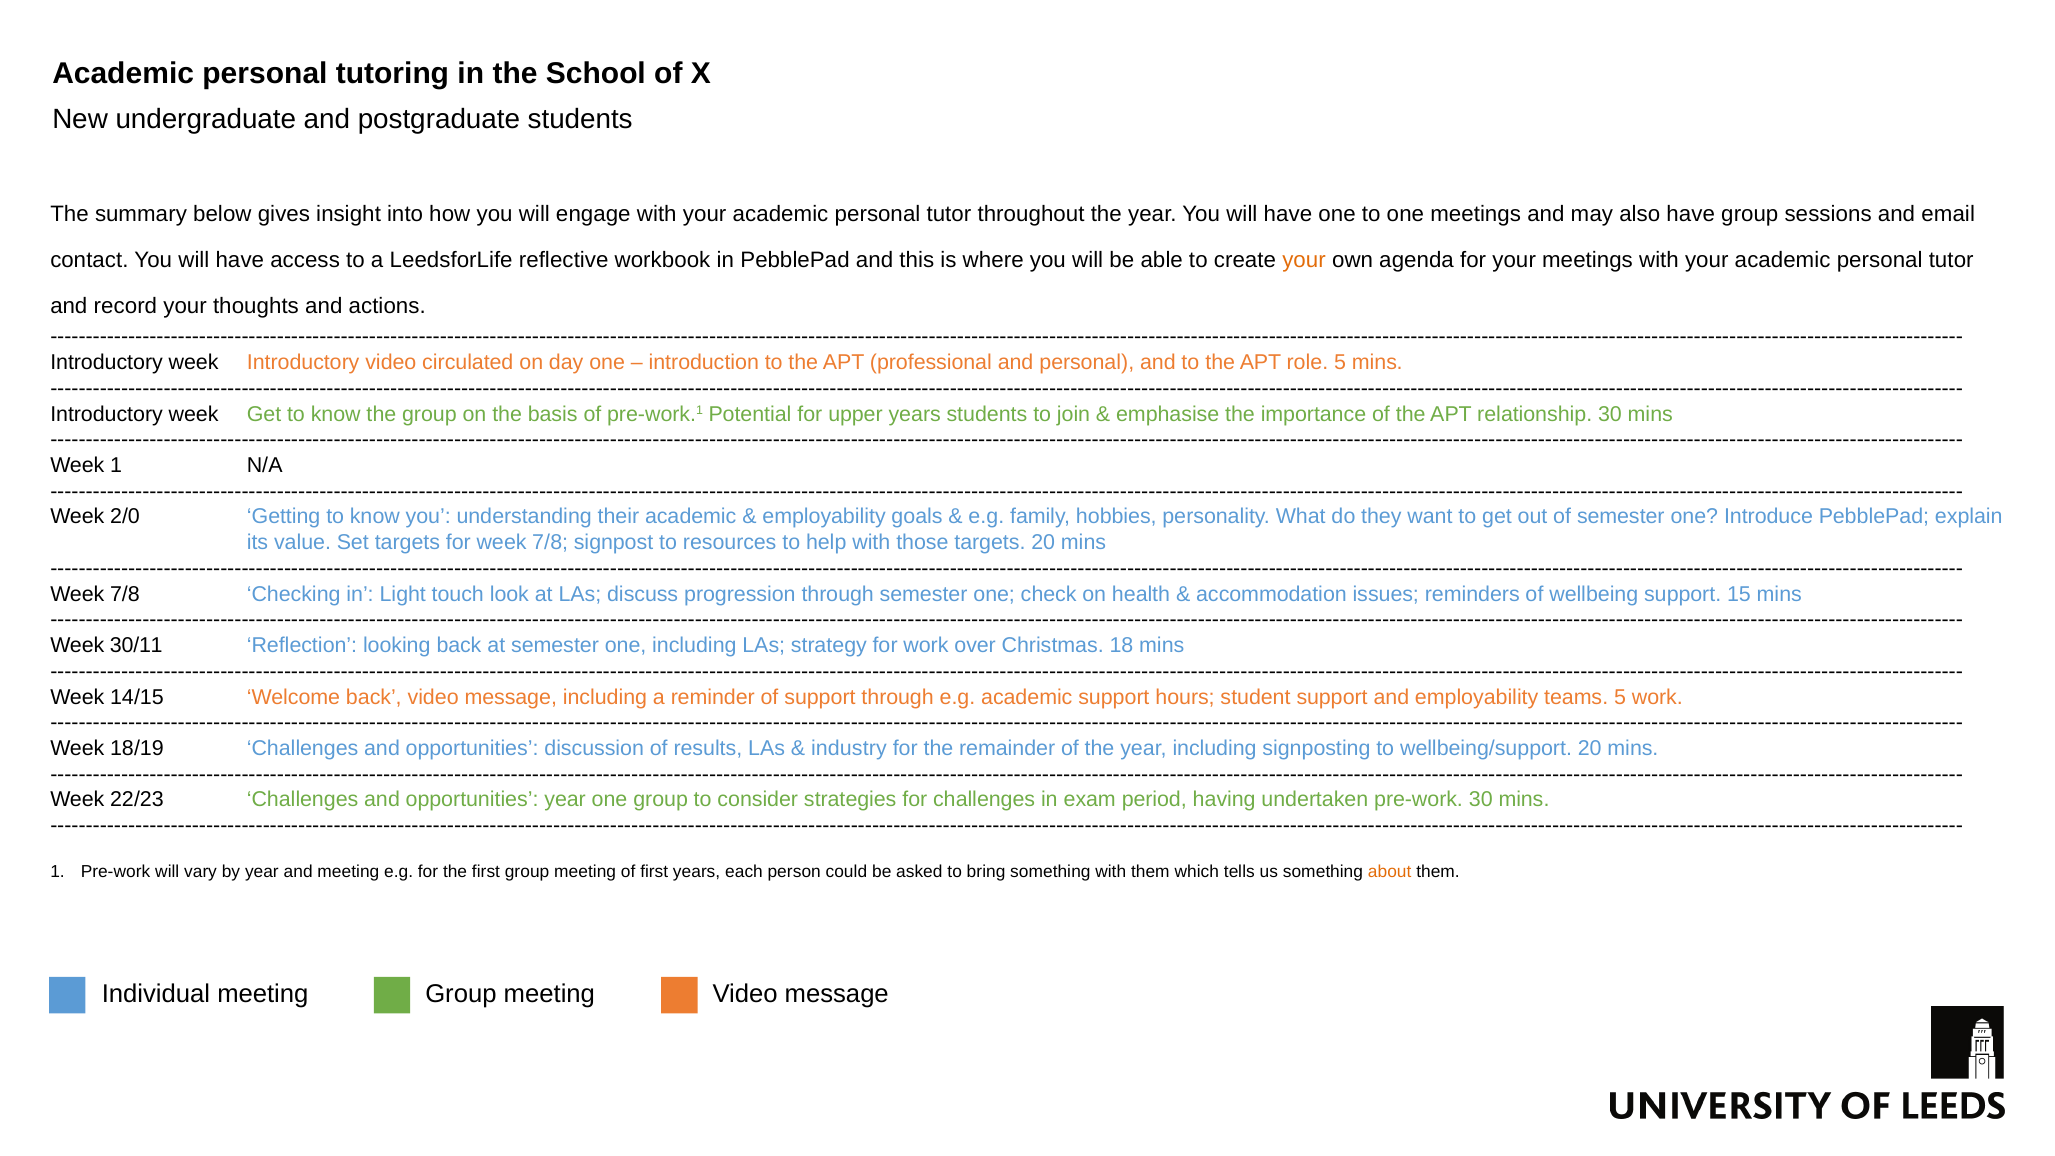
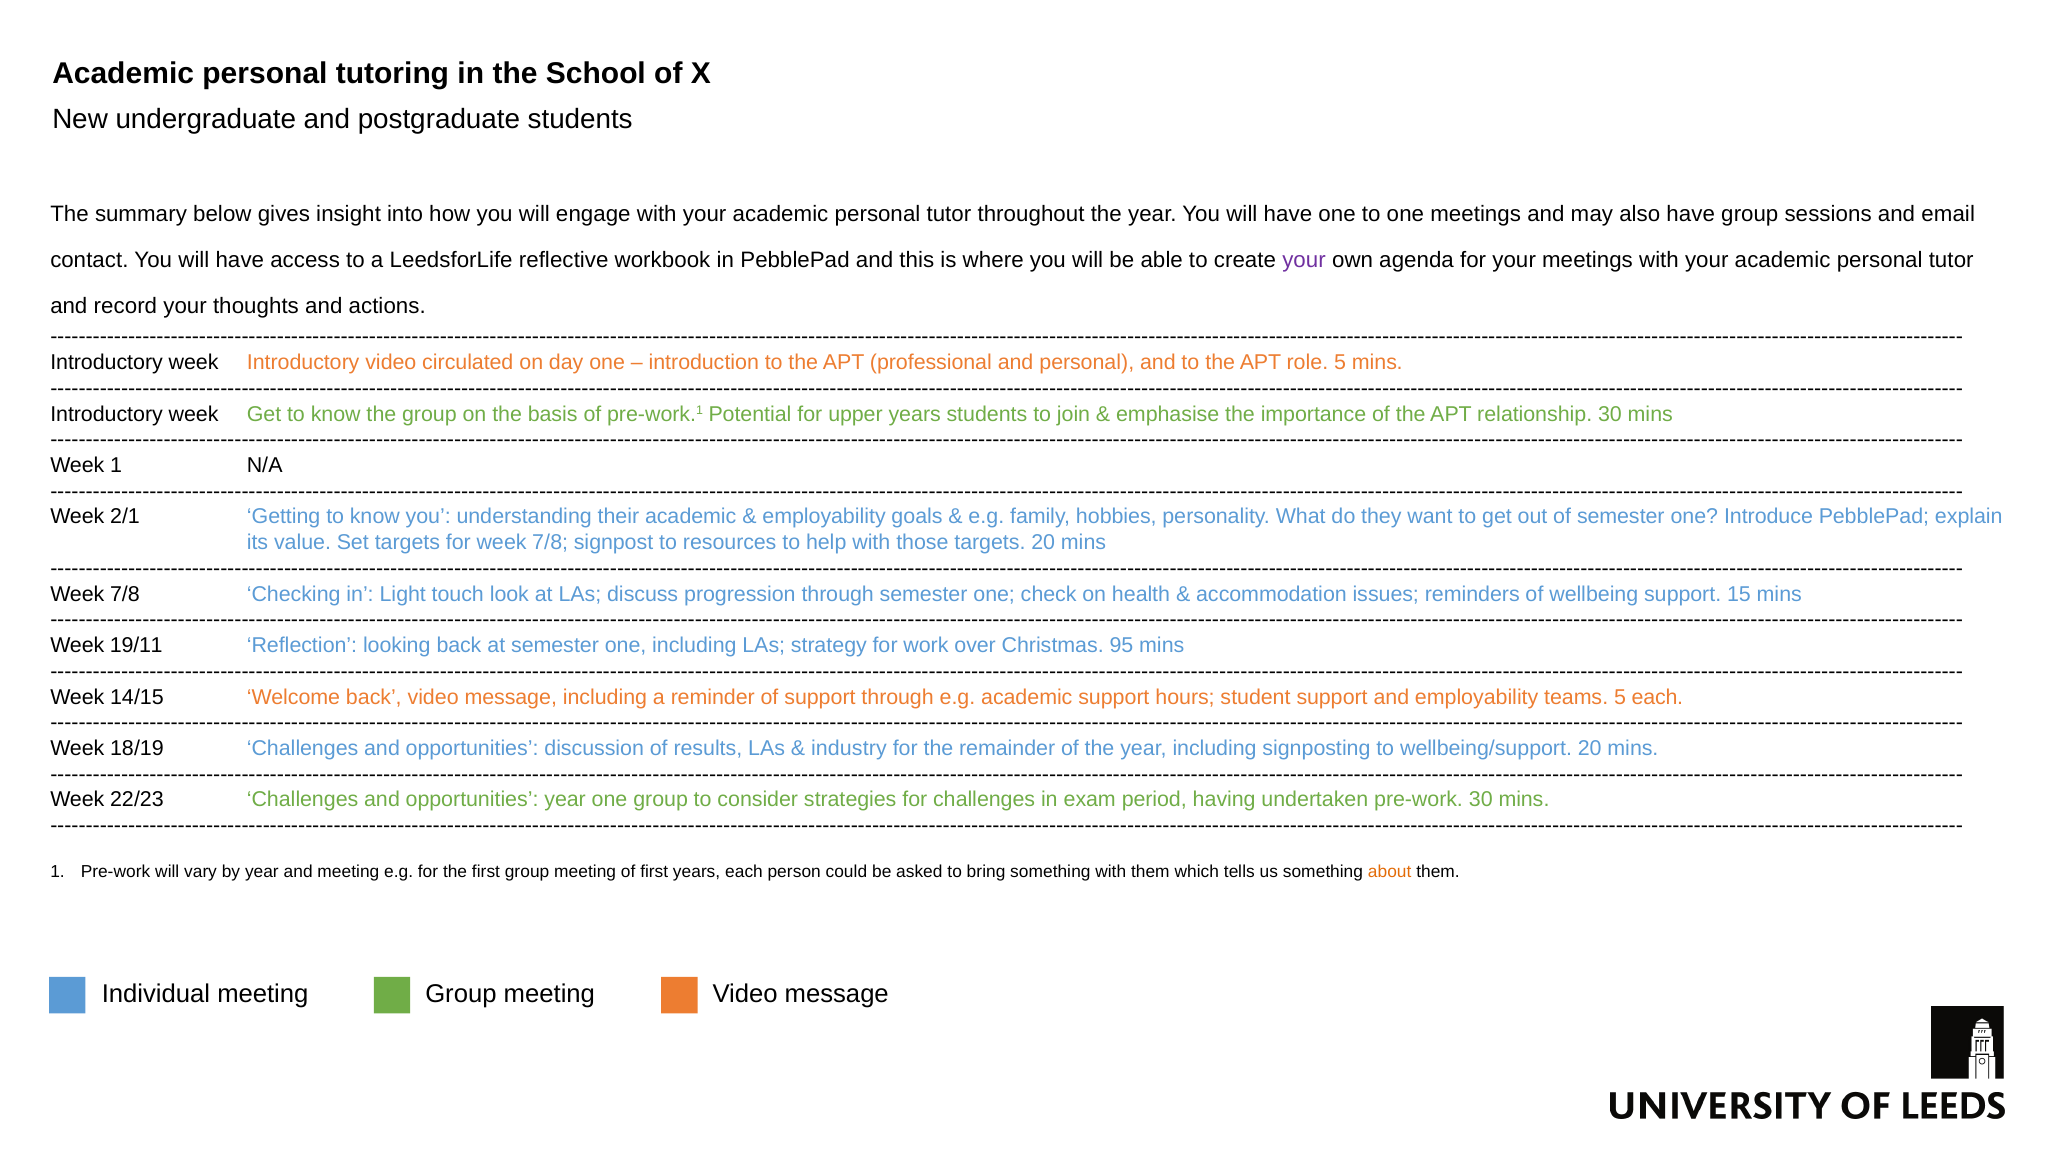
your colour: orange -> purple (1304, 260)
2/0: 2/0 -> 2/1 (125, 517)
30/11: 30/11 -> 19/11 (136, 645)
18: 18 -> 95 (1122, 645)
5 work: work -> each (1657, 697)
